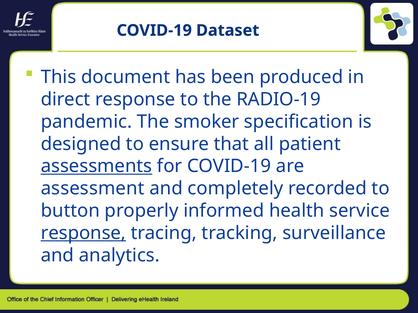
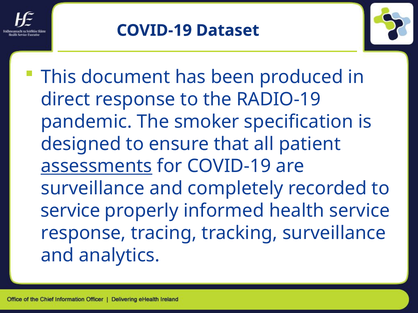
assessment: assessment -> surveillance (93, 189)
button: button -> service (70, 211)
response underline: present -> none (83, 233)
